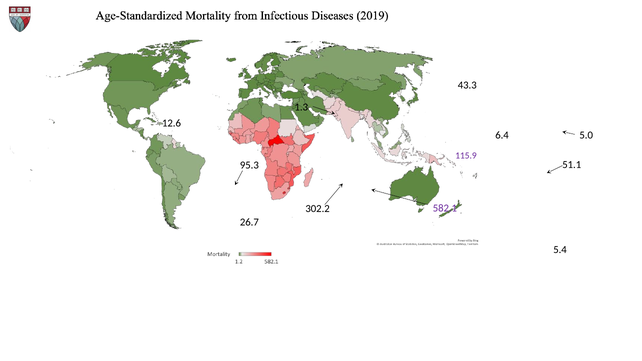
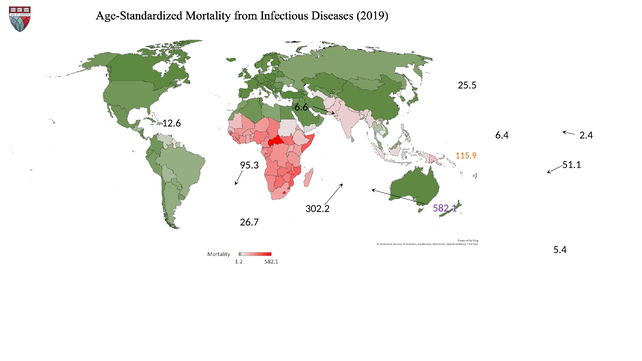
43.3: 43.3 -> 25.5 (467, 85)
1.3: 1.3 -> 6.6 (301, 107)
5.0: 5.0 -> 2.4 (586, 135)
115.9 colour: purple -> orange (466, 156)
